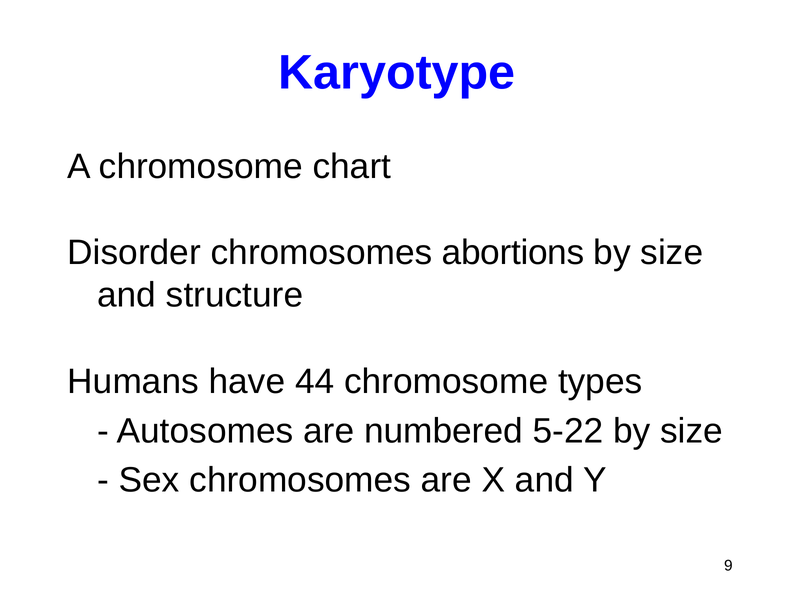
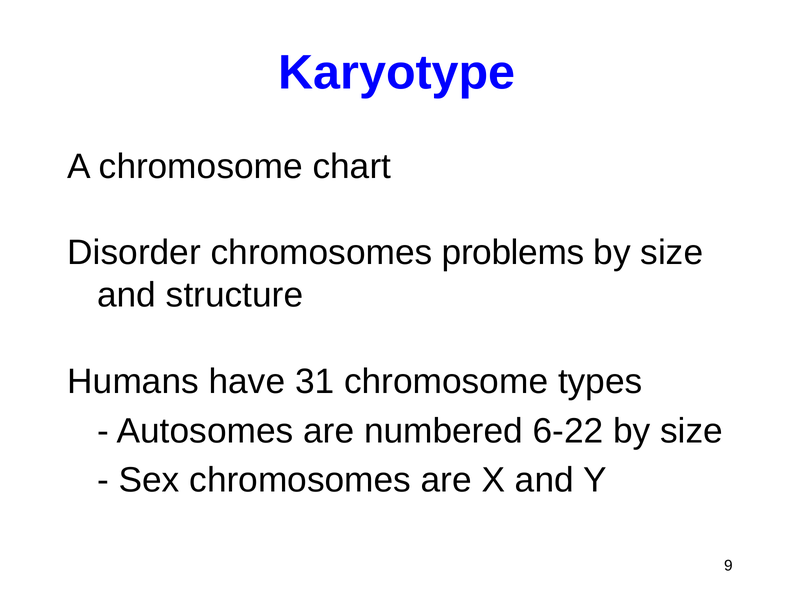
abortions: abortions -> problems (513, 253)
44: 44 -> 31 (315, 382)
5-22: 5-22 -> 6-22 (568, 431)
